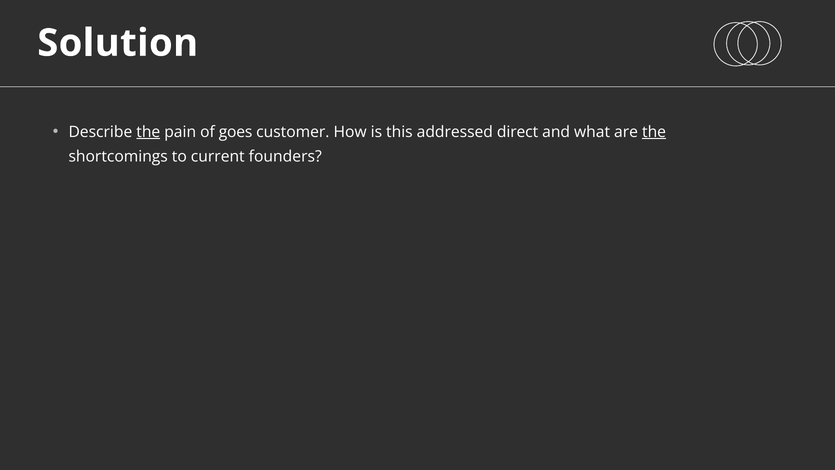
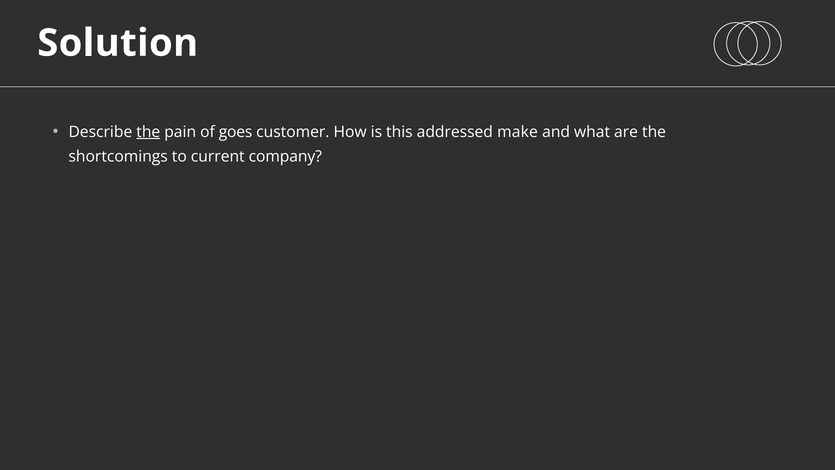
direct: direct -> make (517, 132)
the underline: present -> none (654, 132)
founders: founders -> company (285, 156)
